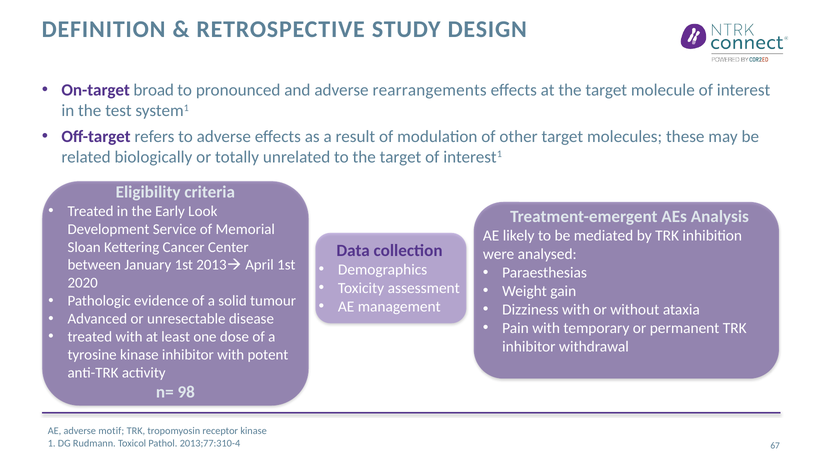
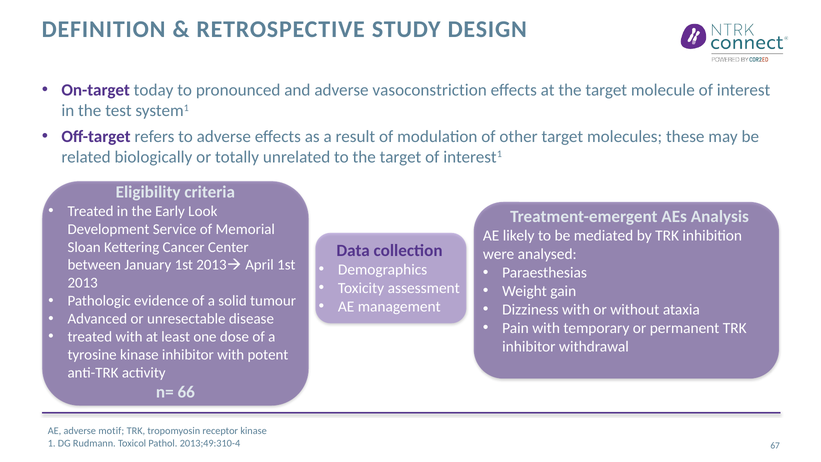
broad: broad -> today (154, 90)
rearrangements: rearrangements -> vasoconstriction (430, 90)
2020: 2020 -> 2013 (83, 283)
98: 98 -> 66 (186, 392)
2013;77:310-4: 2013;77:310-4 -> 2013;49:310-4 (210, 443)
